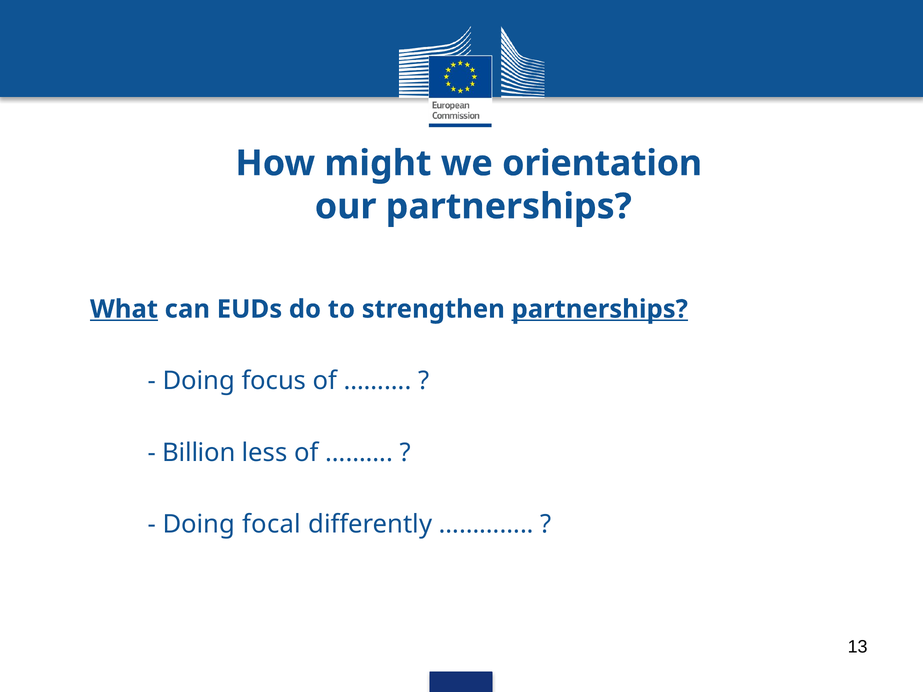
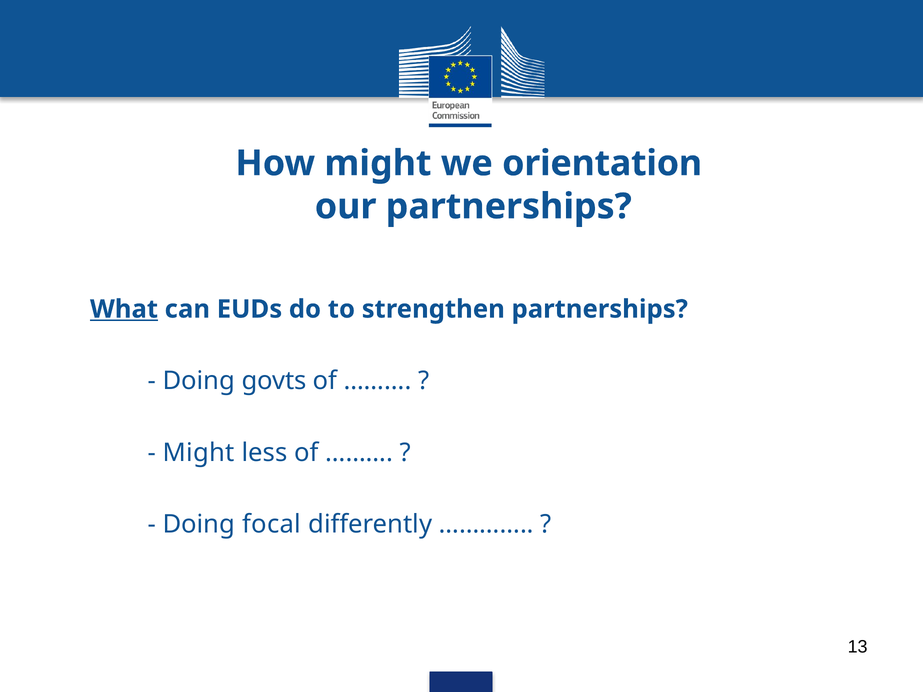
partnerships underline: present -> none (600, 309)
focus: focus -> govts (274, 381)
Billion: Billion -> Might (199, 453)
